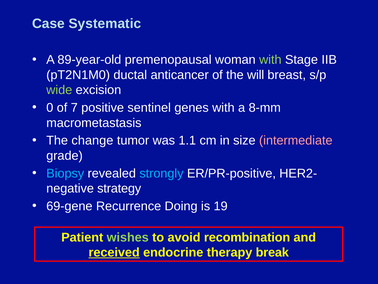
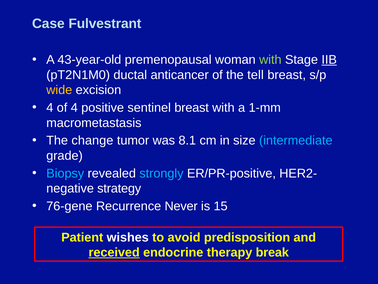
Systematic: Systematic -> Fulvestrant (105, 24)
89-year-old: 89-year-old -> 43-year-old (89, 60)
IIB underline: none -> present (329, 60)
will: will -> tell (256, 75)
wide colour: light green -> yellow (59, 90)
0: 0 -> 4 (50, 108)
of 7: 7 -> 4 (74, 108)
sentinel genes: genes -> breast (192, 108)
8-mm: 8-mm -> 1-mm (265, 108)
1.1: 1.1 -> 8.1 (187, 140)
intermediate colour: pink -> light blue (296, 140)
69-gene: 69-gene -> 76-gene (69, 206)
Doing: Doing -> Never (181, 206)
19: 19 -> 15 (221, 206)
wishes colour: light green -> white (128, 237)
recombination: recombination -> predisposition (247, 237)
